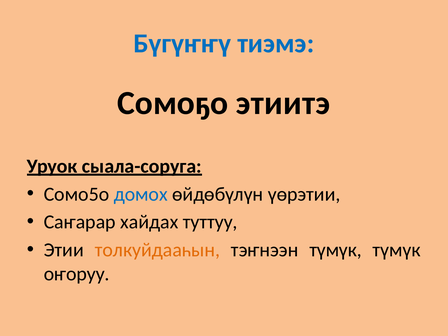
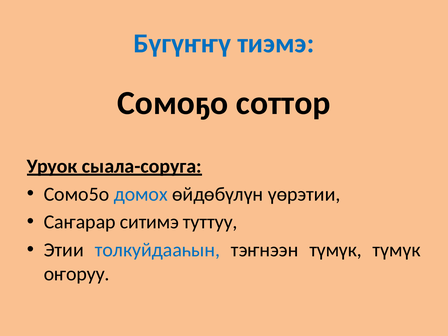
этиитэ: этиитэ -> соттор (283, 103)
хайдах: хайдах -> ситимэ (149, 222)
толкуйдааһын colour: orange -> blue (157, 250)
